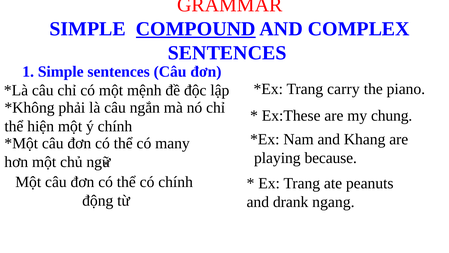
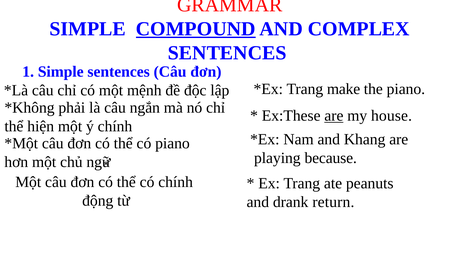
carry: carry -> make (344, 89)
are underline: none -> present (334, 115)
chung: chung -> house (392, 115)
có many: many -> piano (172, 143)
ngang: ngang -> return (333, 202)
